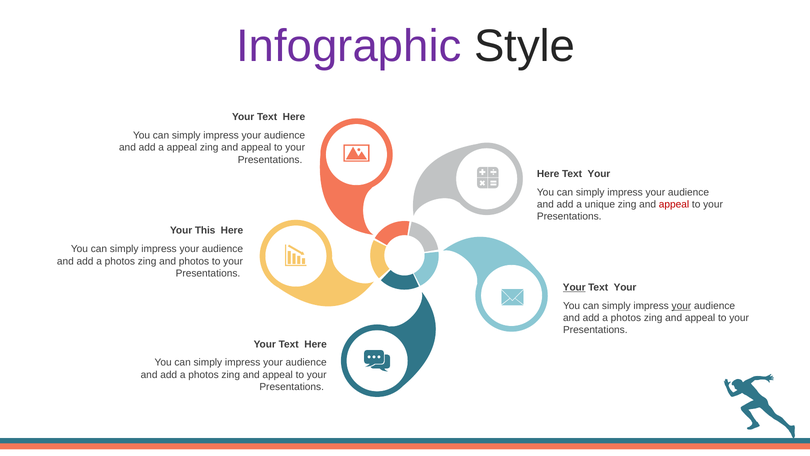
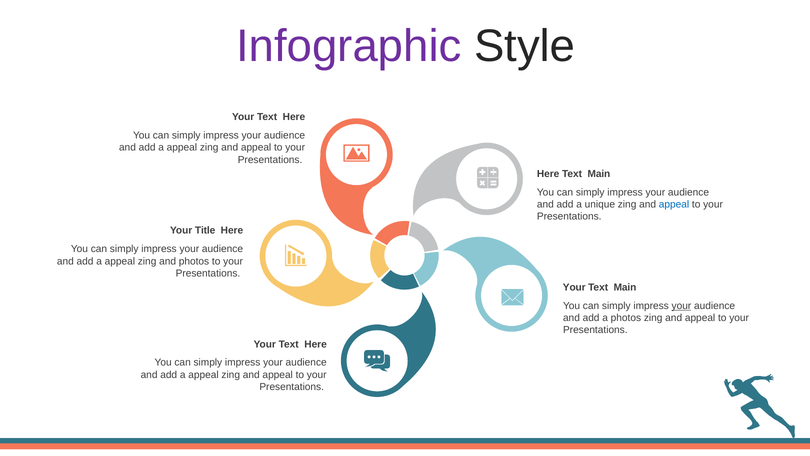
Your: Your -> Main (599, 174)
appeal colour: red -> blue (674, 204)
This: This -> Title (205, 230)
photos: photos -> appeal (120, 261)
Your underline: present -> none (574, 287)
Your: Your -> Main (625, 287)
photos: photos -> appeal (204, 374)
